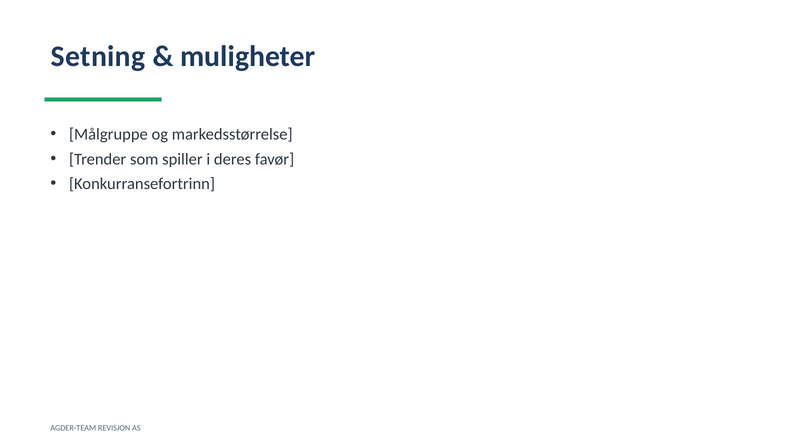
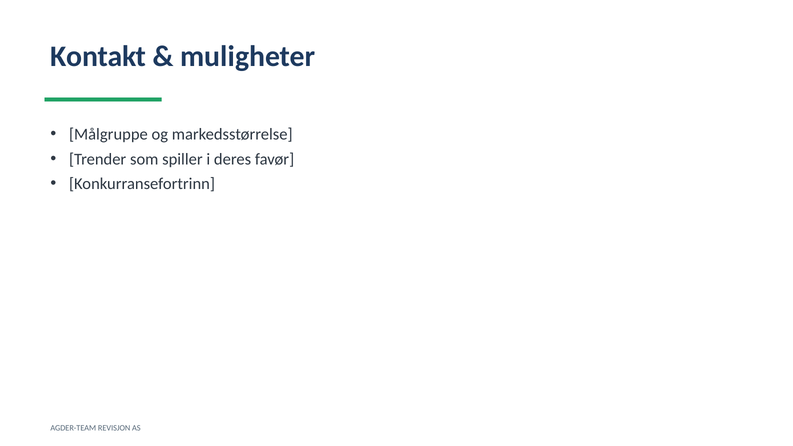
Setning: Setning -> Kontakt (98, 57)
